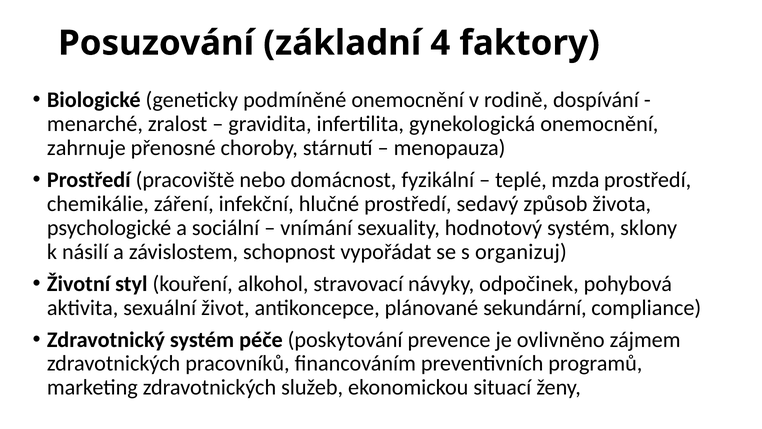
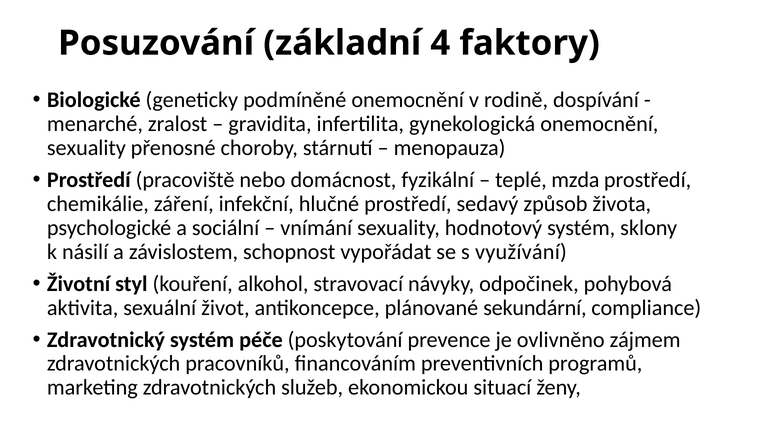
zahrnuje: zahrnuje -> sexuality (86, 148)
organizuj: organizuj -> využívání (521, 252)
